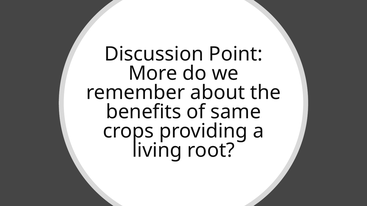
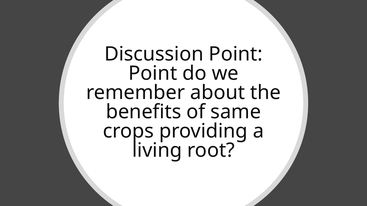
More: More -> Point (153, 73)
